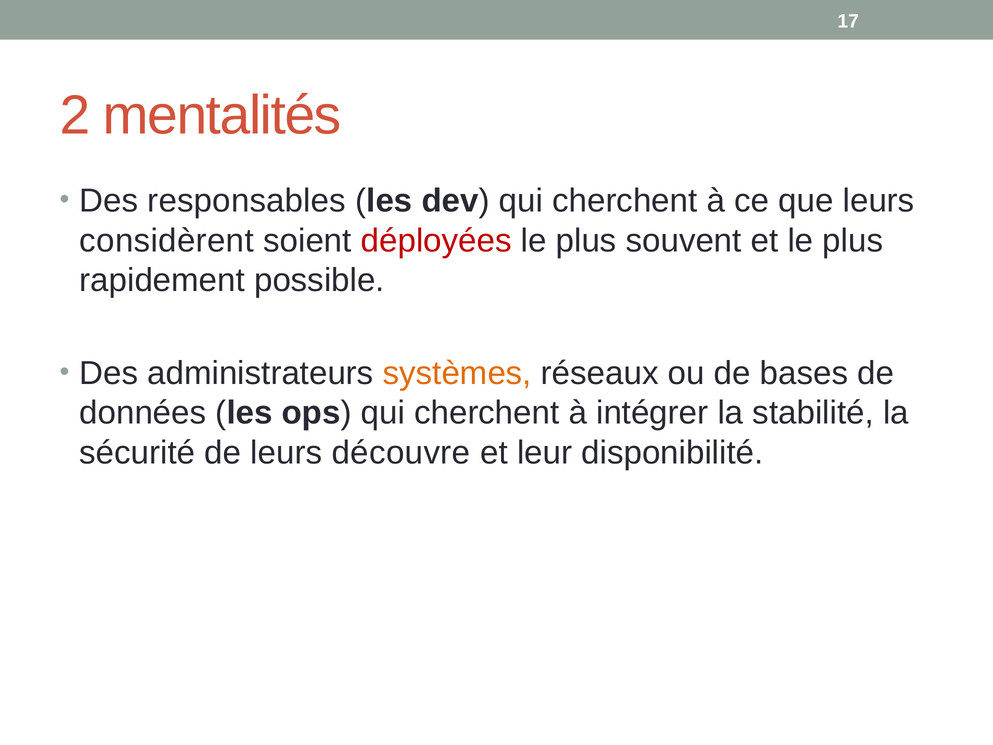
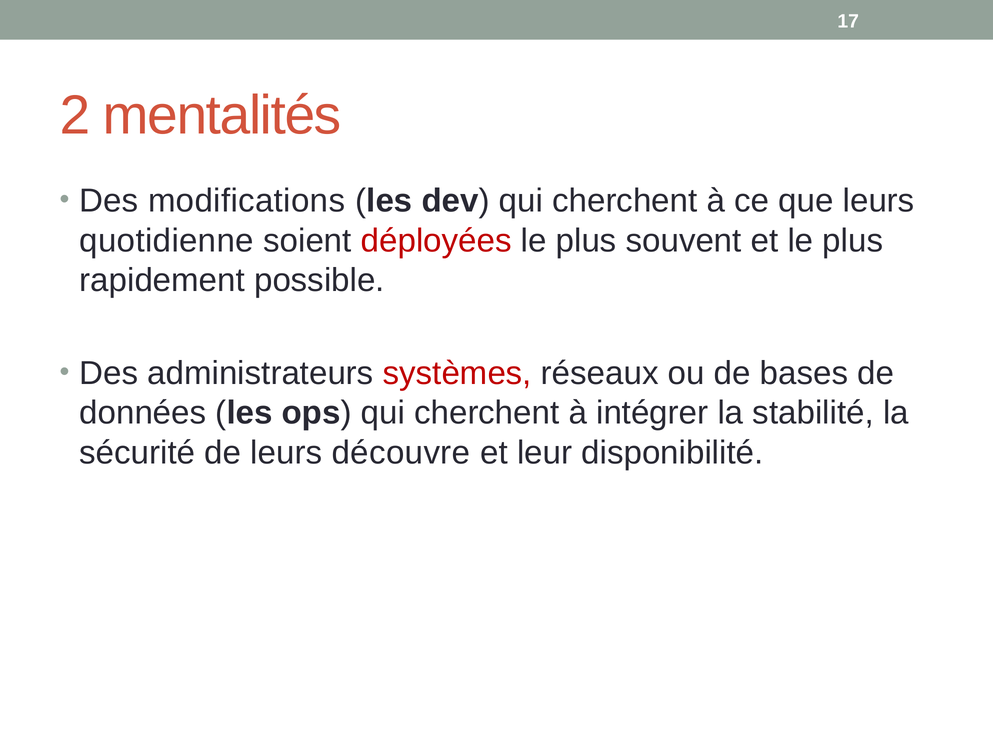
responsables: responsables -> modifications (247, 201)
considèrent: considèrent -> quotidienne (167, 241)
systèmes colour: orange -> red (457, 373)
